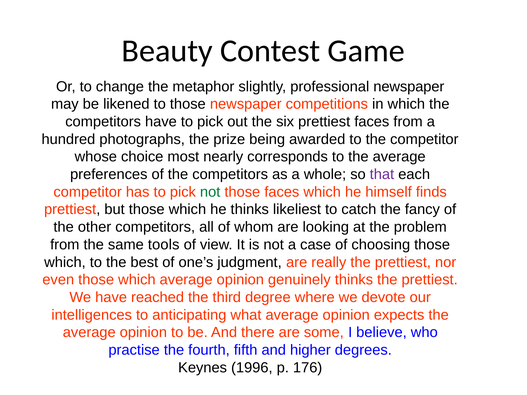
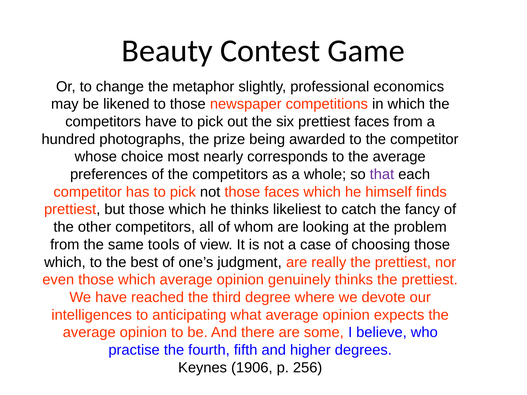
professional newspaper: newspaper -> economics (409, 87)
not colour: green -> black (210, 192)
1996: 1996 -> 1906 (252, 368)
176: 176 -> 256 (308, 368)
